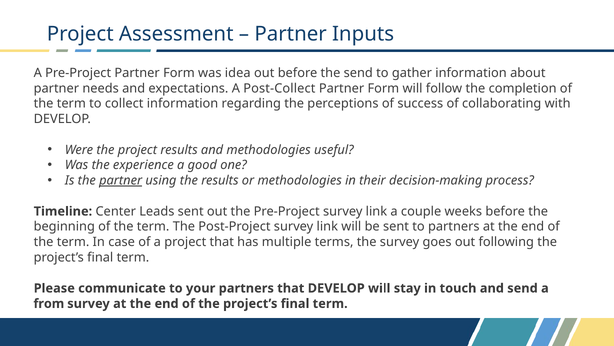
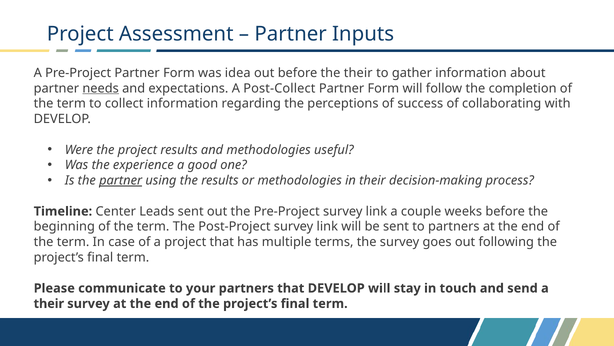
the send: send -> their (358, 73)
needs underline: none -> present (101, 88)
from: from -> their (49, 303)
